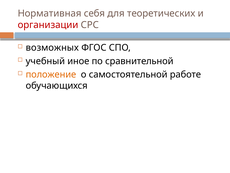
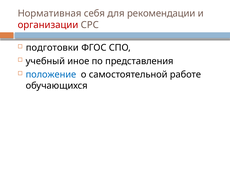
теоретических: теоретических -> рекомендации (161, 13)
возможных: возможных -> подготовки (52, 48)
сравнительной: сравнительной -> представления (139, 61)
положение colour: orange -> blue (51, 74)
